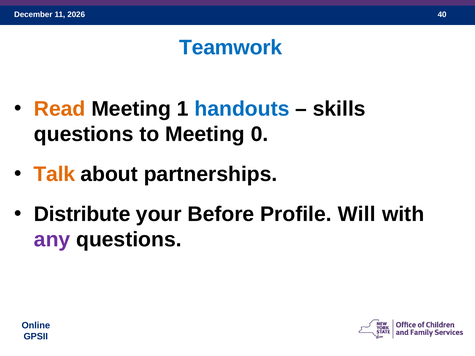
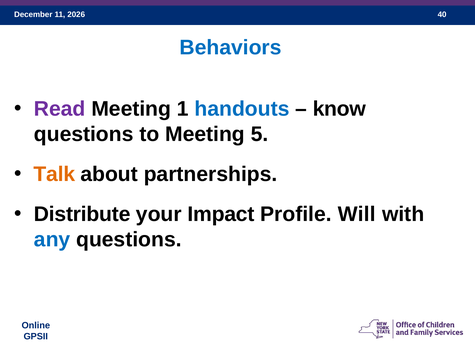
Teamwork: Teamwork -> Behaviors (231, 48)
Read colour: orange -> purple (60, 109)
skills: skills -> know (339, 109)
0: 0 -> 5 (260, 134)
Before: Before -> Impact (221, 214)
any colour: purple -> blue (52, 240)
